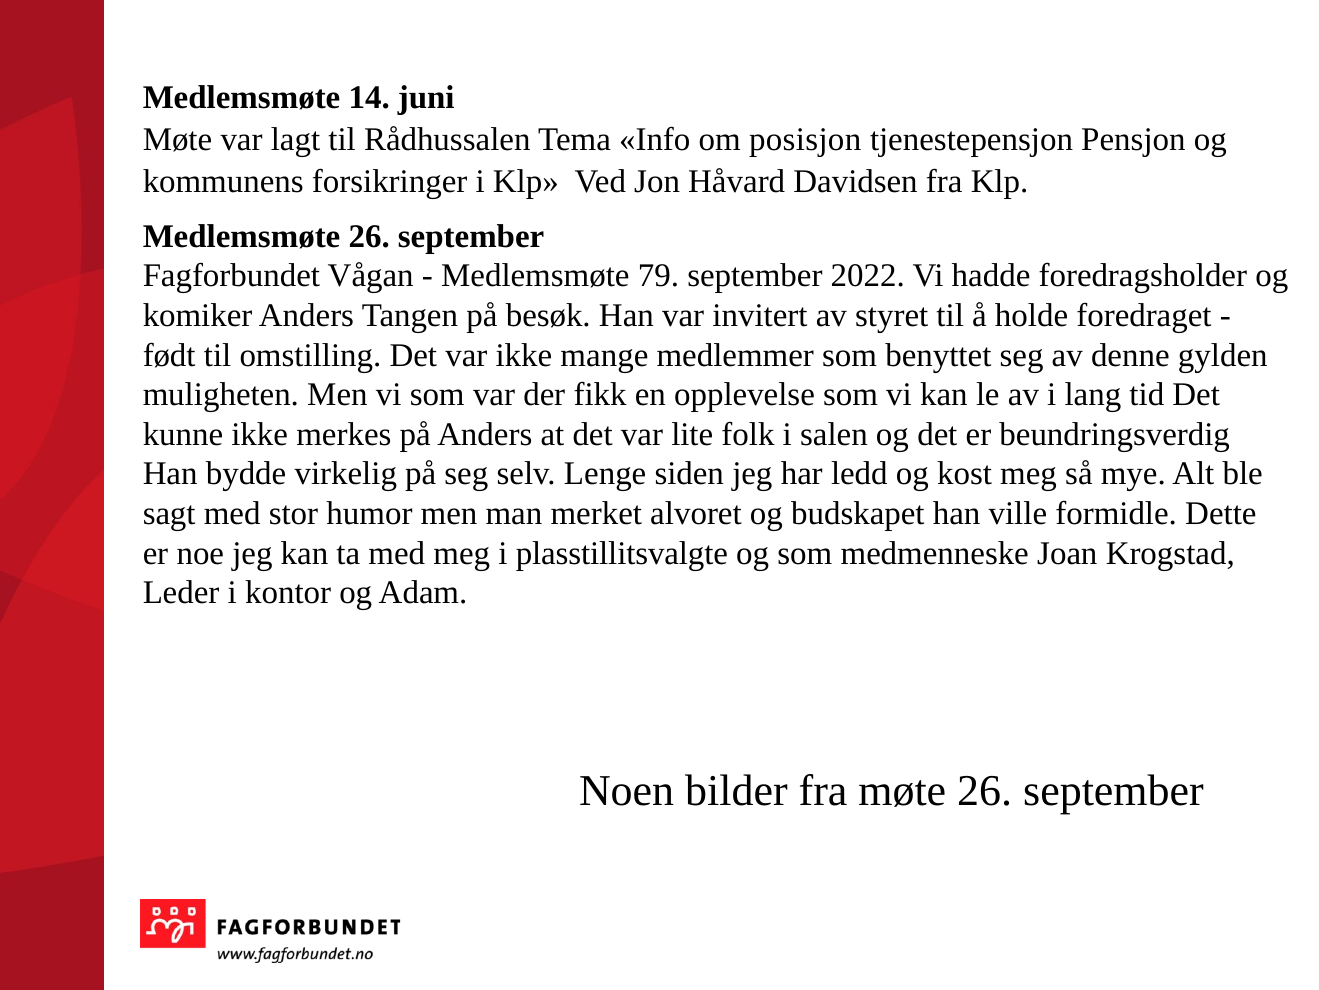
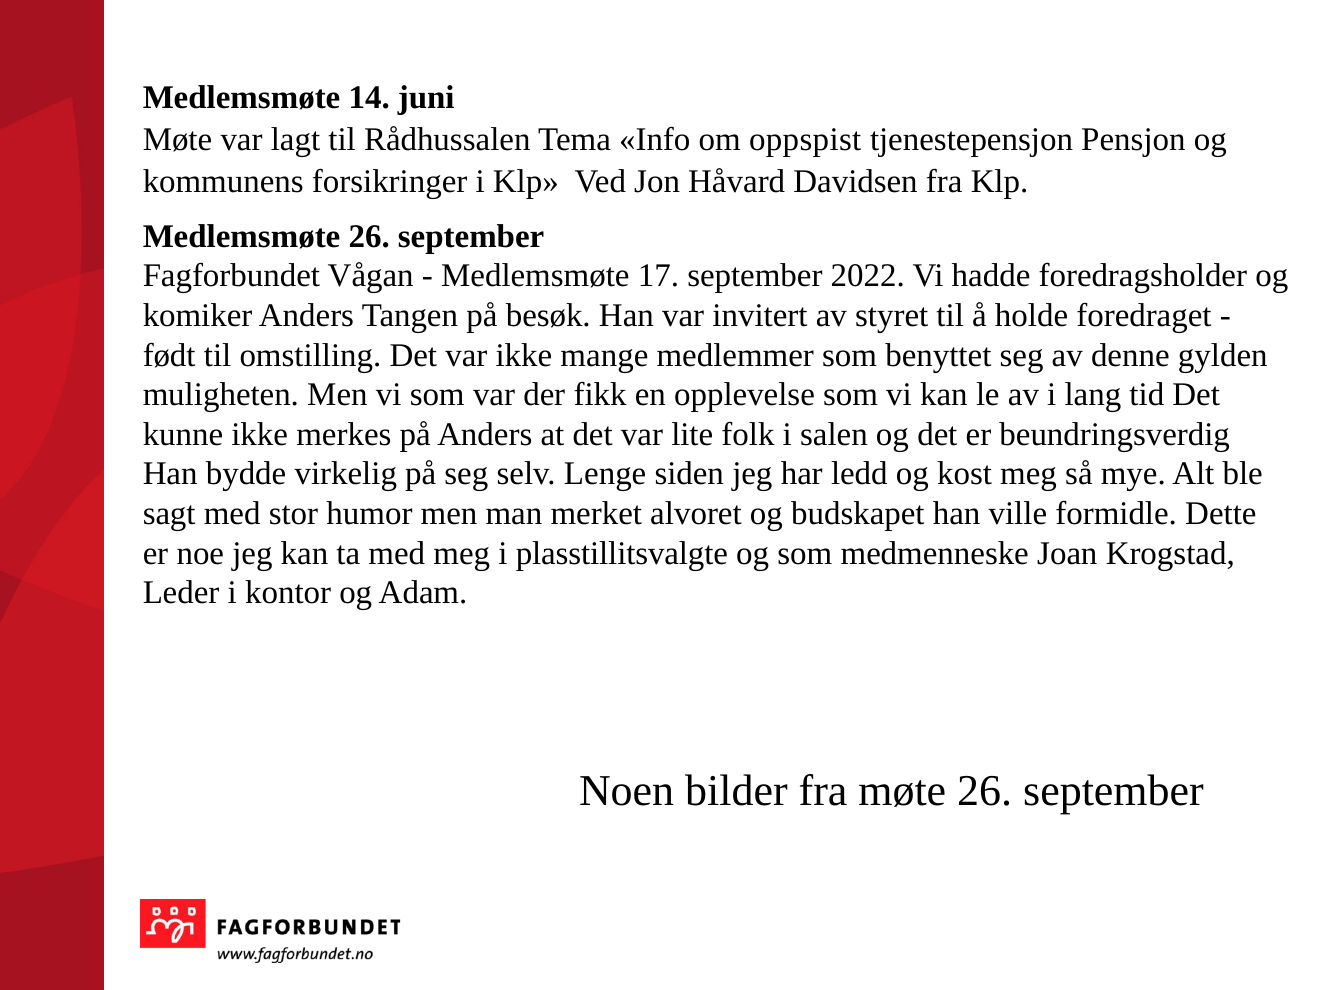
posisjon: posisjon -> oppspist (805, 140)
79: 79 -> 17 (658, 276)
